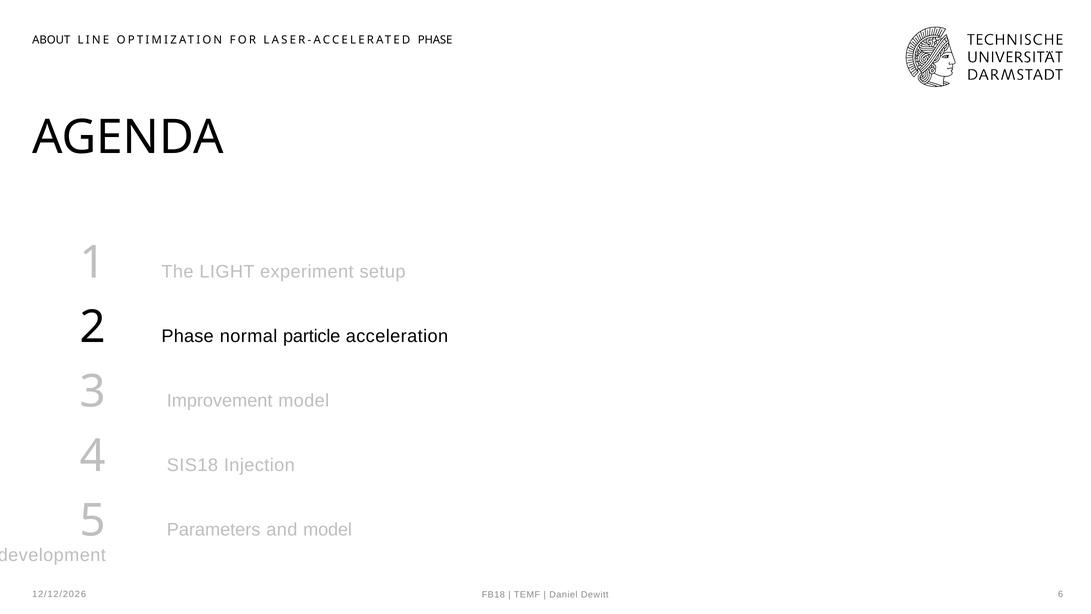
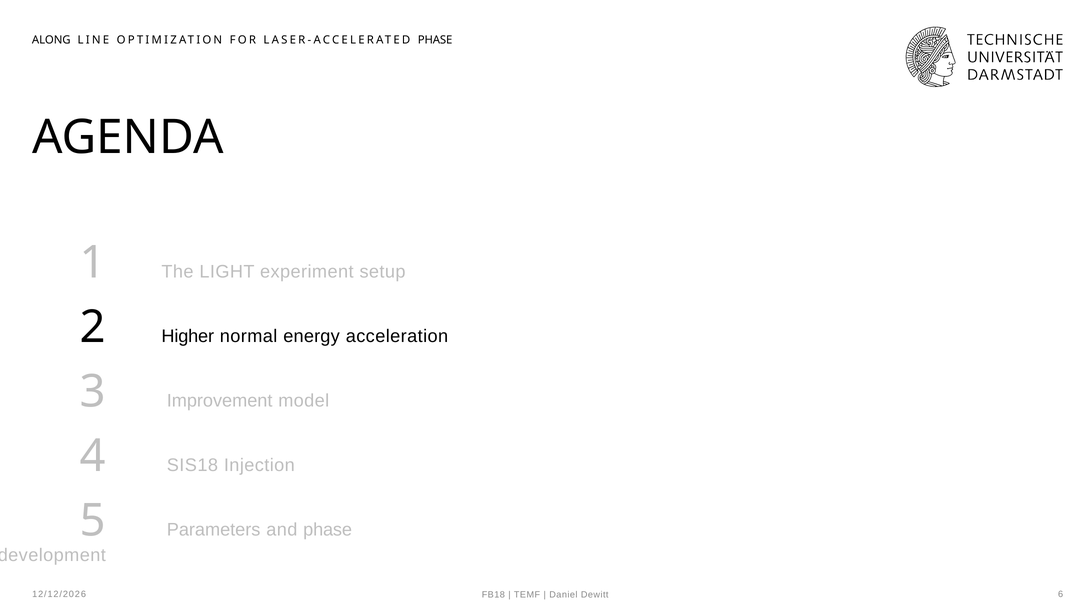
ABOUT: ABOUT -> ALONG (51, 40)
2 Phase: Phase -> Higher (188, 336)
particle: particle -> energy (312, 336)
and model: model -> phase (328, 529)
